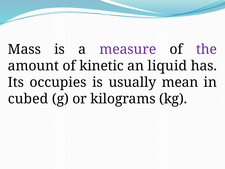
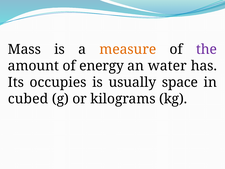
measure colour: purple -> orange (128, 49)
kinetic: kinetic -> energy (102, 66)
liquid: liquid -> water (167, 66)
mean: mean -> space (180, 82)
